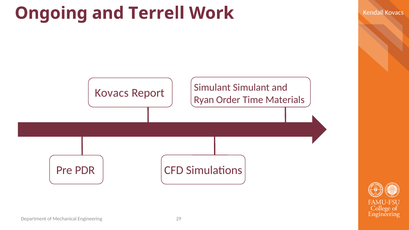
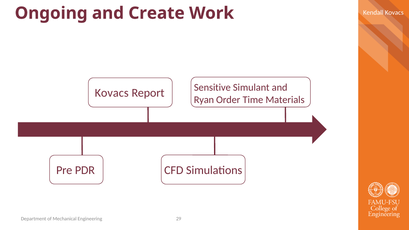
Terrell: Terrell -> Create (157, 13)
Simulant: Simulant -> Sensitive (212, 88)
